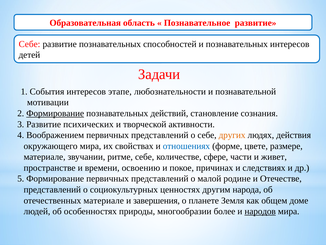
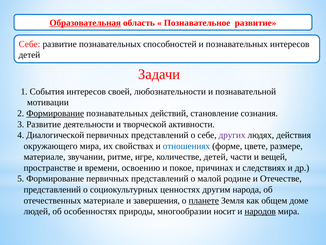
Образовательная underline: none -> present (85, 23)
этапе: этапе -> своей (120, 91)
психических: психических -> деятельности (89, 124)
Воображением: Воображением -> Диалогической (55, 135)
других colour: orange -> purple (232, 135)
ритме себе: себе -> игре (145, 157)
количестве сфере: сфере -> детей (216, 157)
живет: живет -> вещей (274, 157)
планете underline: none -> present (204, 200)
более: более -> носит (225, 211)
